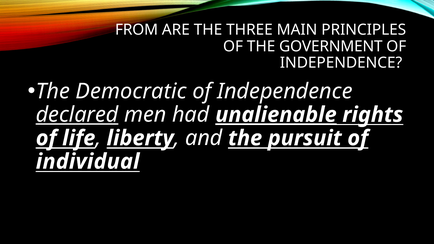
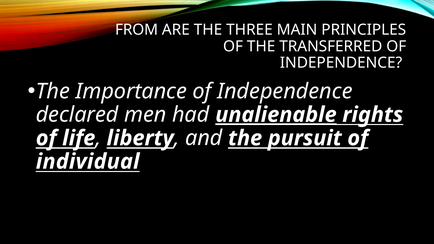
GOVERNMENT: GOVERNMENT -> TRANSFERRED (331, 46)
Democratic: Democratic -> Importance (131, 91)
declared underline: present -> none (77, 115)
